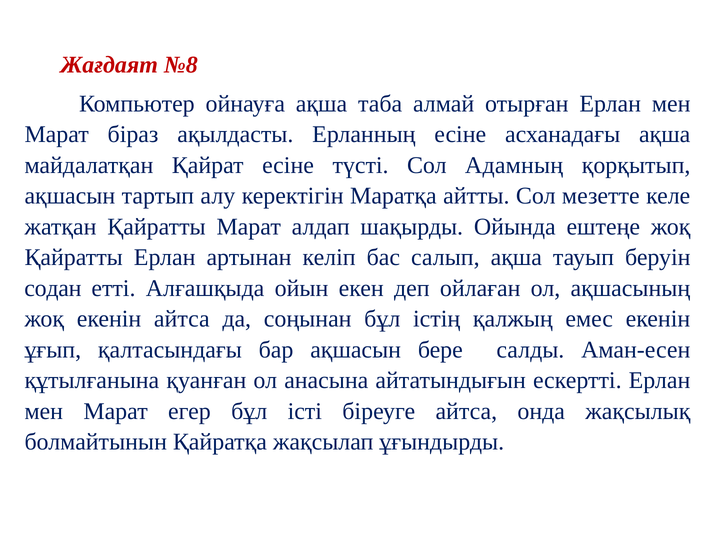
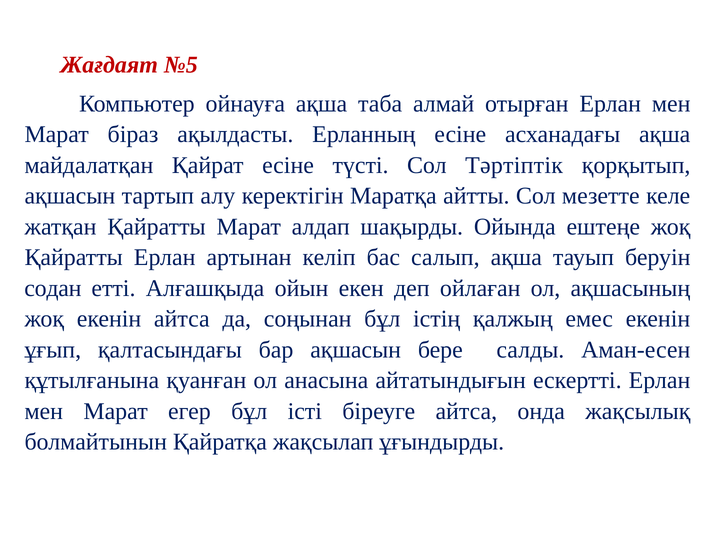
№8: №8 -> №5 (181, 65)
Адамның: Адамның -> Тәртіптік (514, 165)
